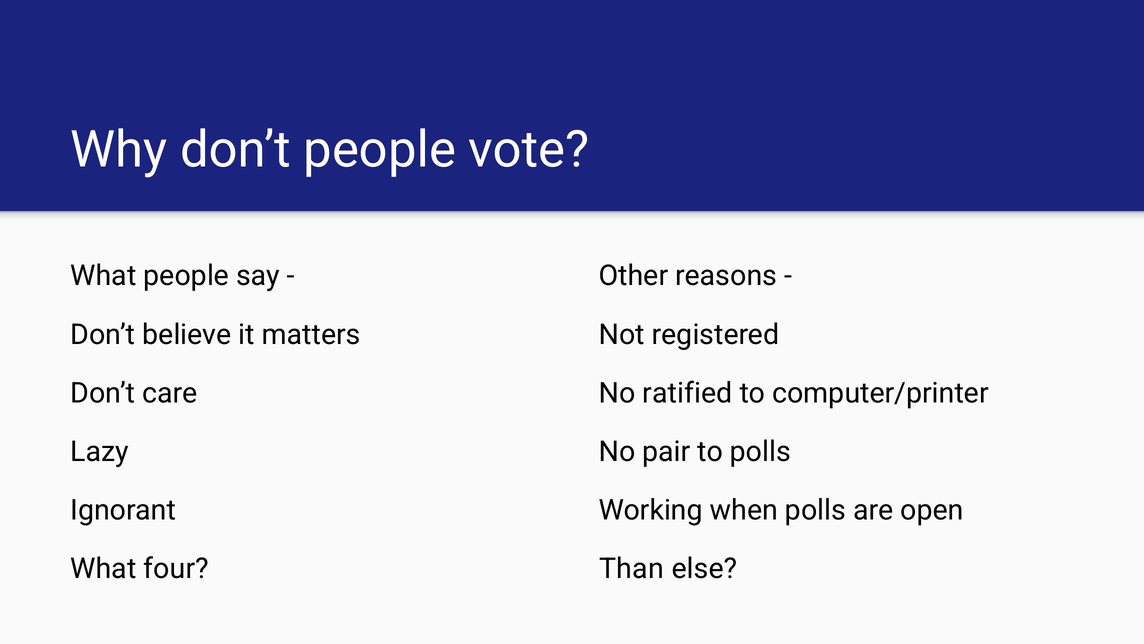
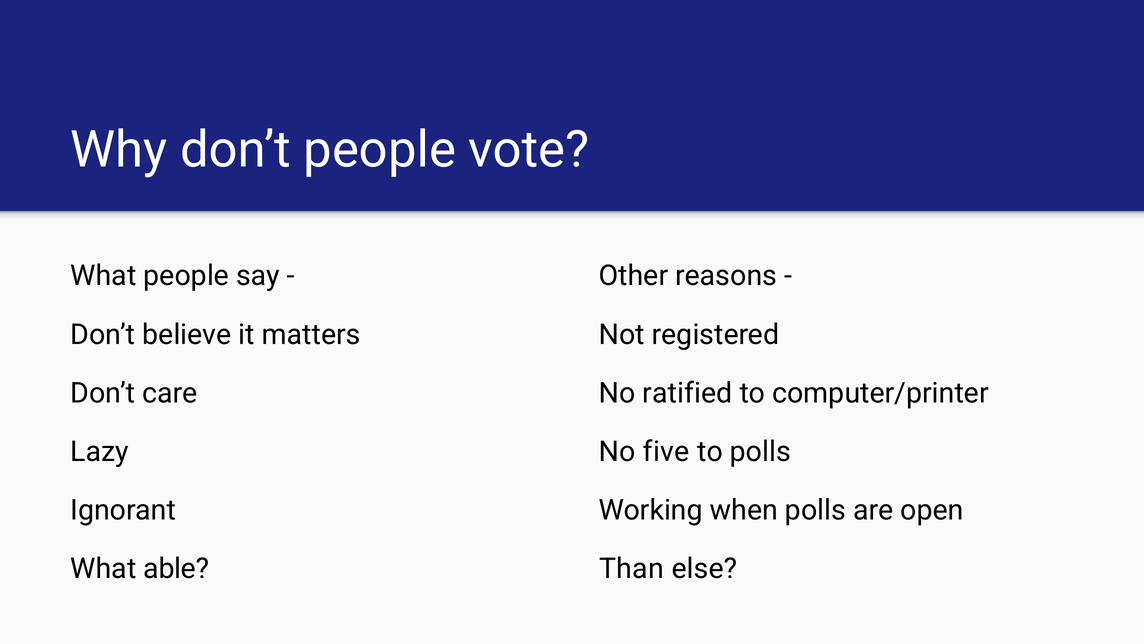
pair: pair -> five (666, 451)
four: four -> able (176, 568)
